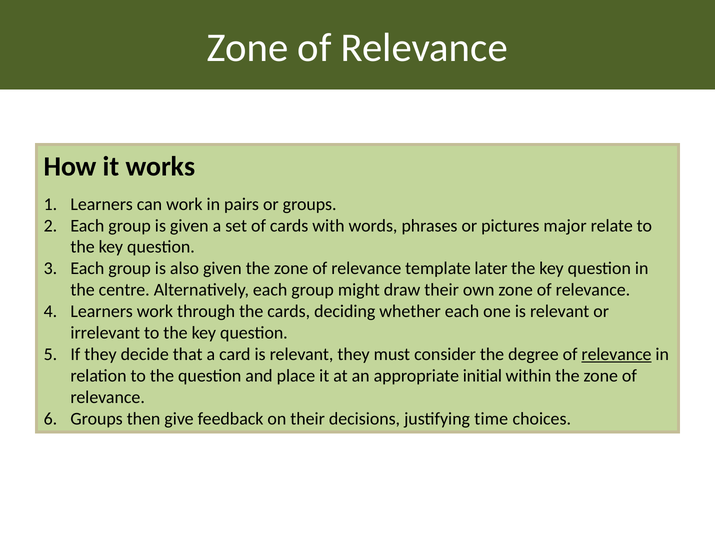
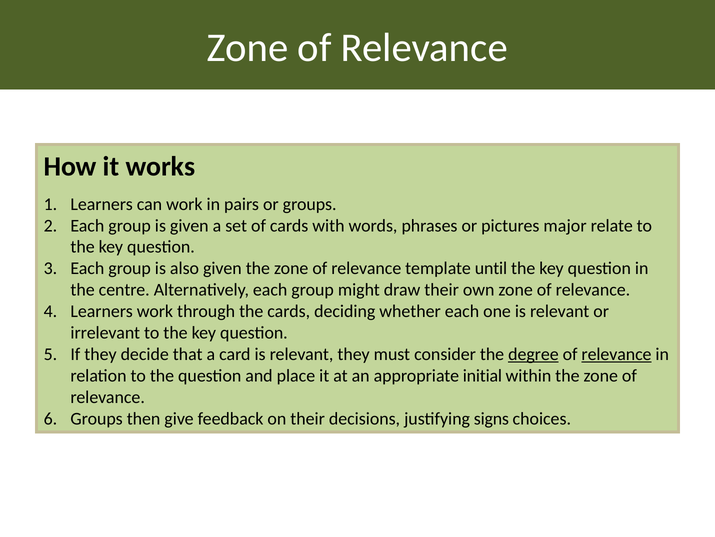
later: later -> until (491, 268)
degree underline: none -> present (533, 354)
time: time -> signs (491, 418)
